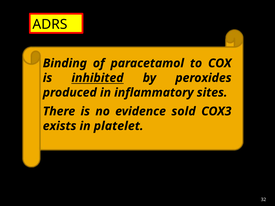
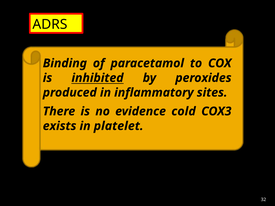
sold: sold -> cold (184, 111)
